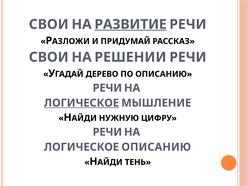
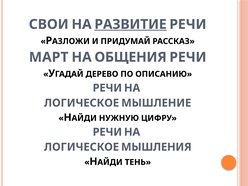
СВОИ: СВОИ -> МАРТ (49, 57)
РЕШЕНИИ: РЕШЕНИИ -> ОБЩЕНИЯ (131, 57)
ЛОГИЧЕСКОЕ underline: present -> none (82, 103)
ЛОГИЧЕСКОЕ ОПИСАНИЮ: ОПИСАНИЮ -> МЫШЛЕНИЯ (156, 147)
